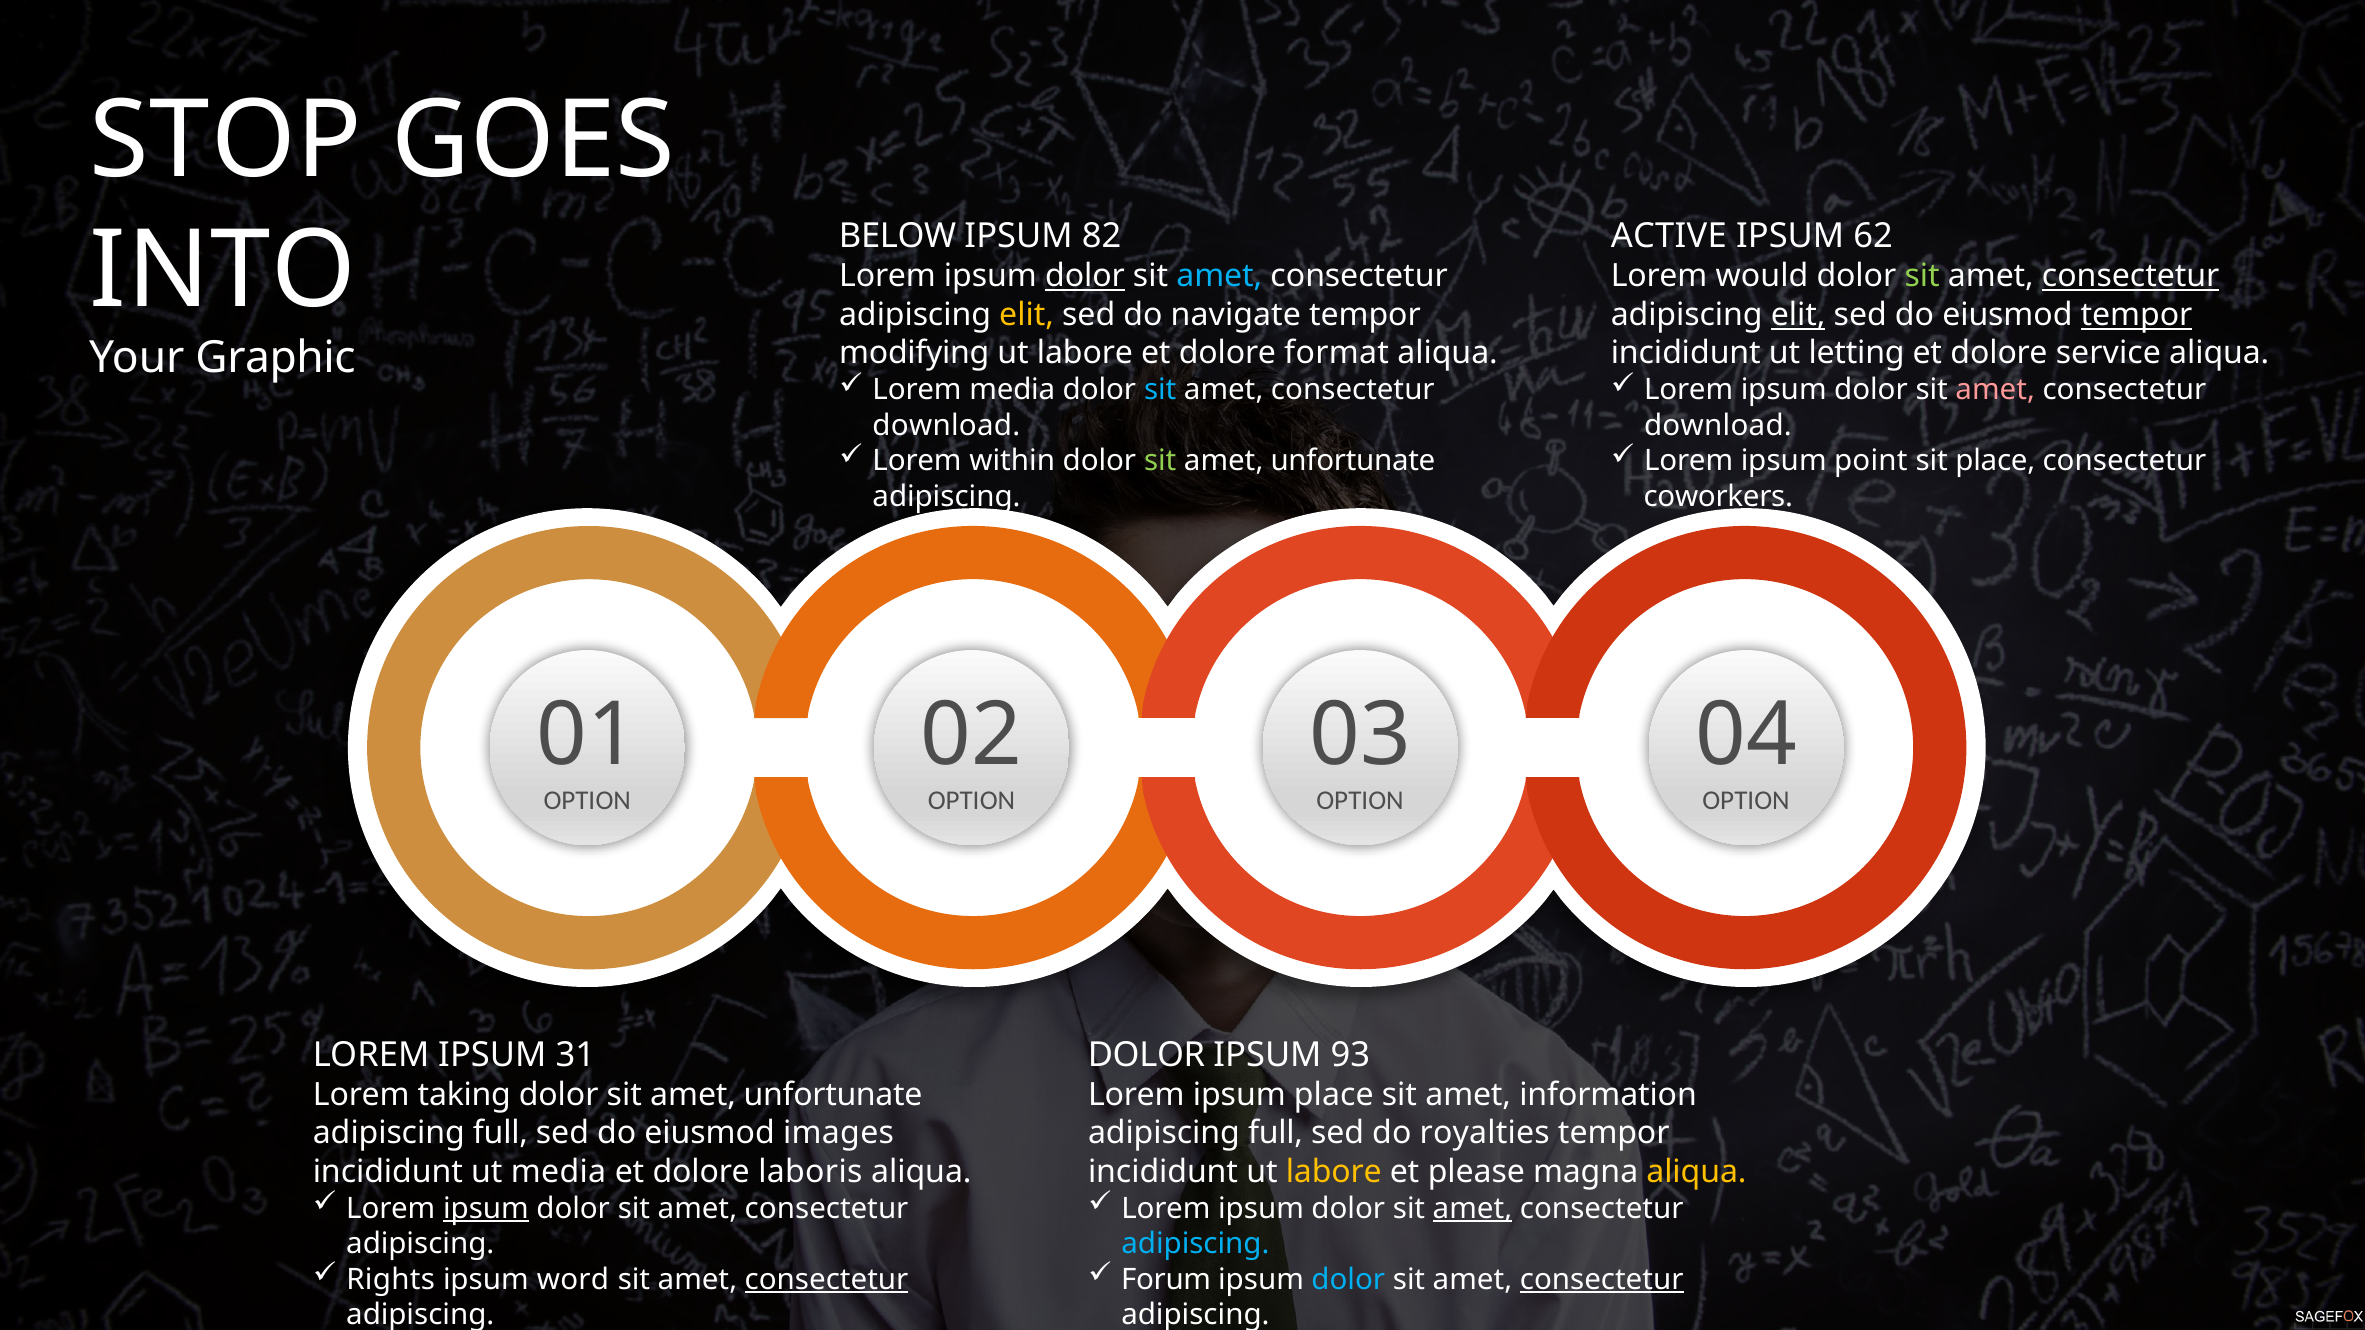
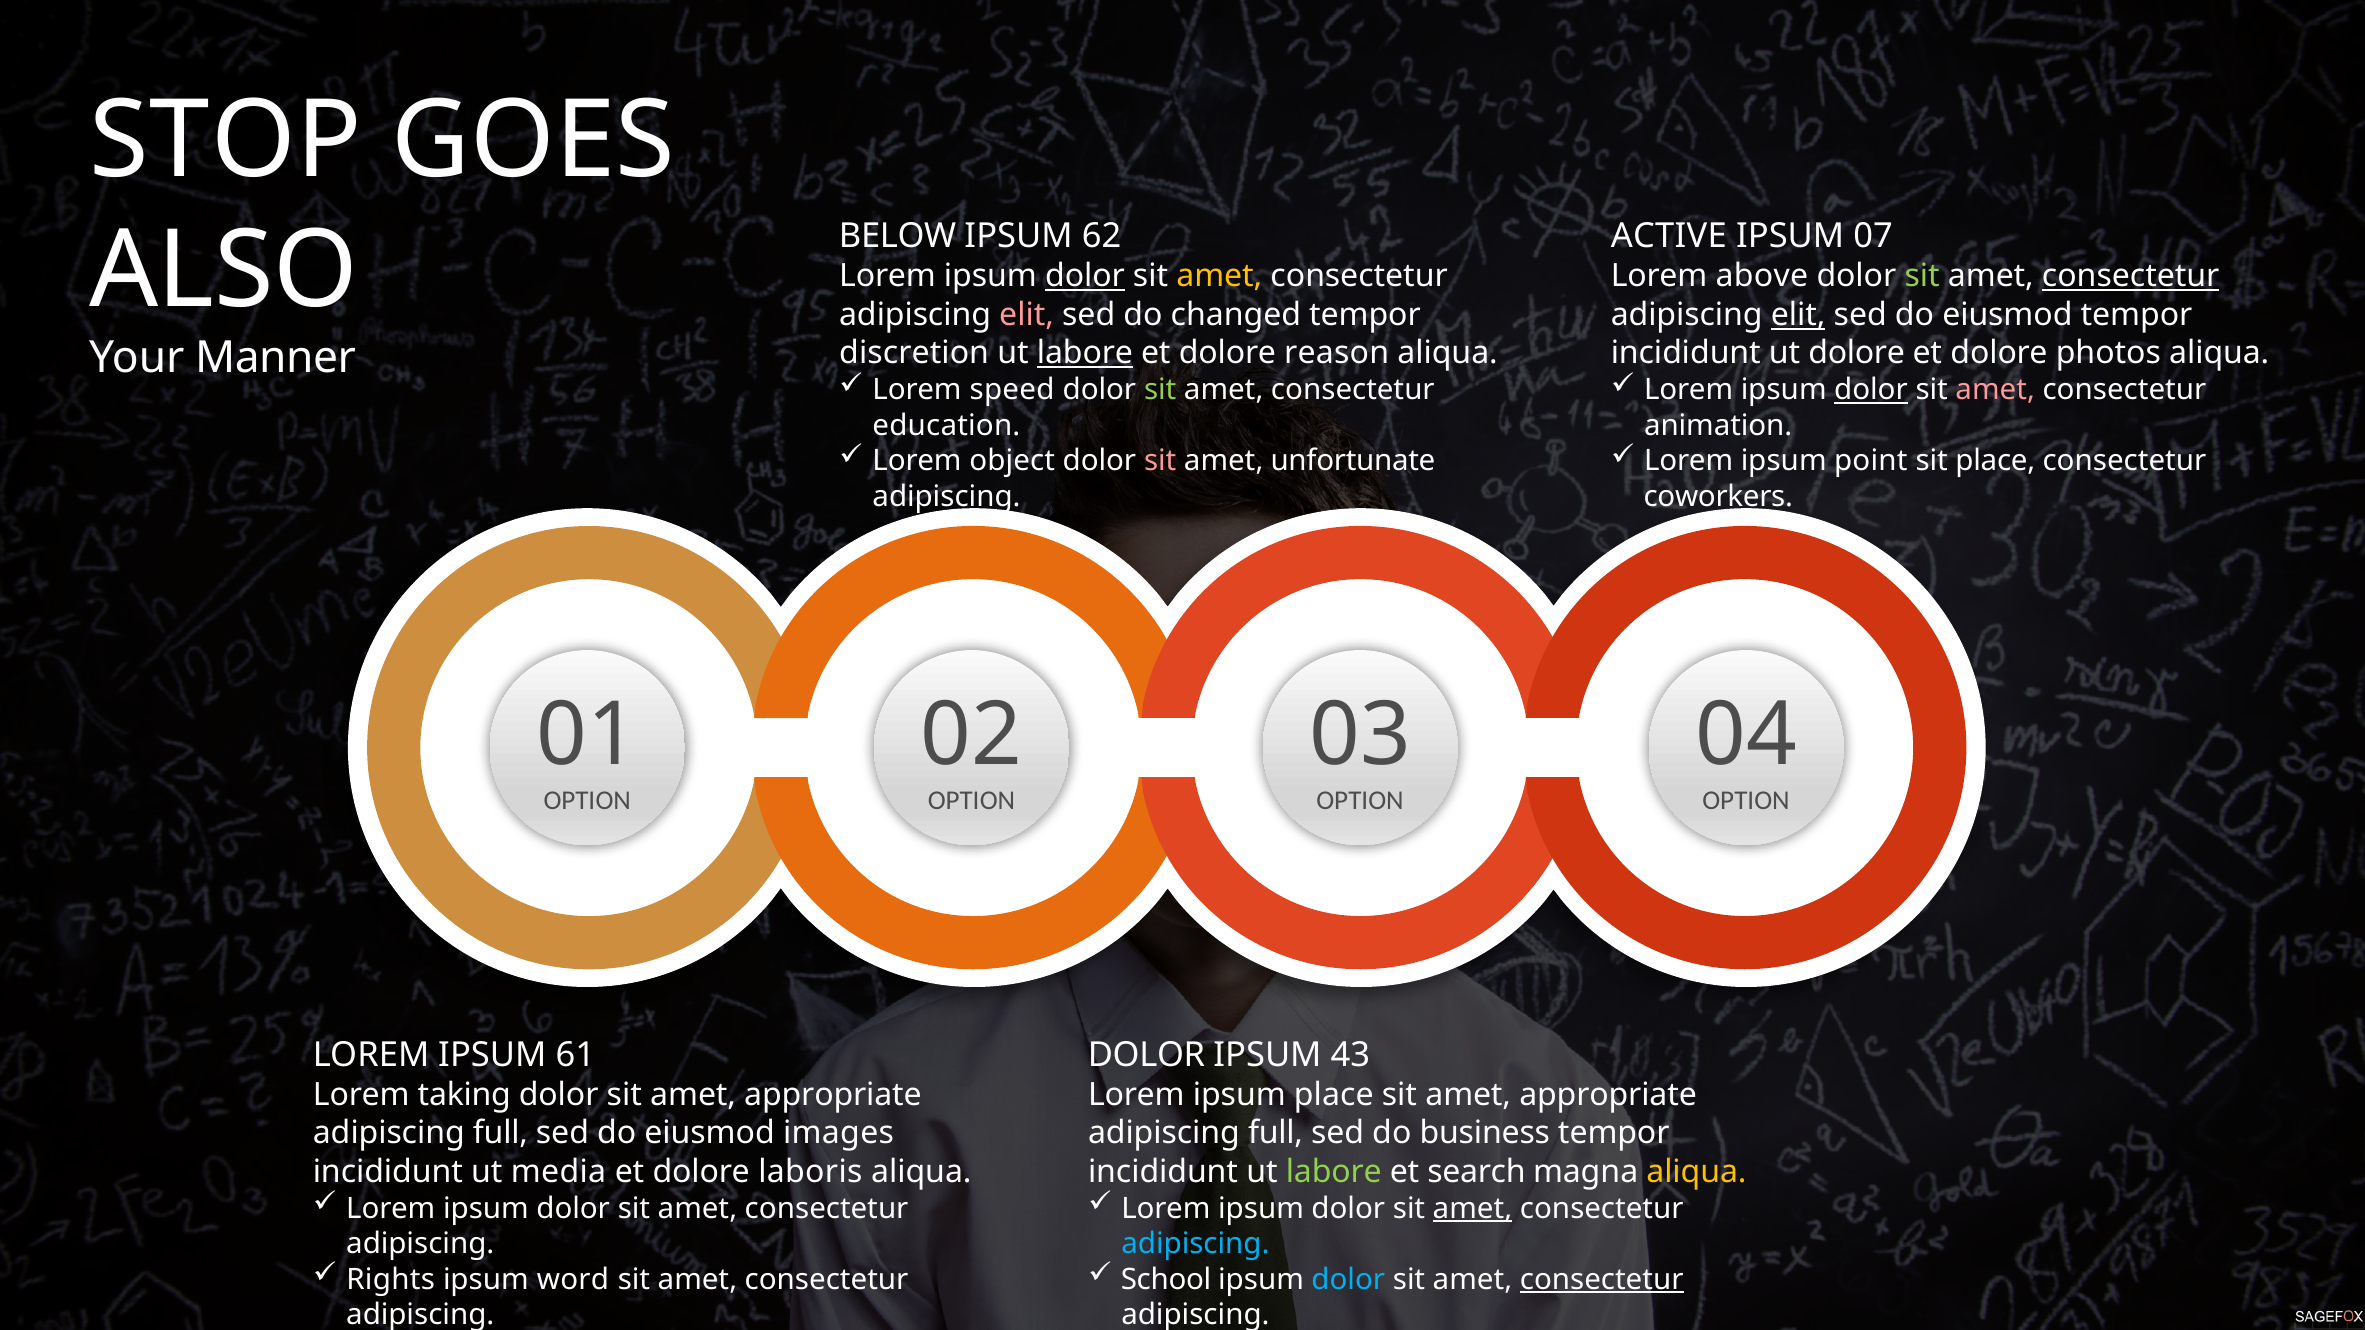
82: 82 -> 62 (1102, 237)
62: 62 -> 07 (1873, 237)
INTO: INTO -> ALSO (224, 270)
amet colour: light blue -> yellow (1219, 276)
would: would -> above (1762, 276)
elit colour: yellow -> pink (1027, 315)
navigate: navigate -> changed (1236, 315)
tempor underline: present -> none (2137, 315)
modifying: modifying -> discretion (914, 353)
labore underline: none -> present (1085, 353)
format: format -> reason (1337, 353)
ut letting: letting -> dolore (1857, 353)
service: service -> photos (2108, 353)
Graphic: Graphic -> Manner (276, 358)
Lorem media: media -> speed (1012, 390)
sit colour: light blue -> light green (1160, 390)
dolor underline: none -> present (1871, 390)
download: download -> education (946, 426)
download: download -> animation (1718, 426)
within: within -> object (1012, 461)
sit colour: light green -> pink (1160, 461)
31: 31 -> 61 (575, 1055)
93: 93 -> 43 (1350, 1055)
unfortunate: unfortunate -> appropriate (833, 1095)
information: information -> appropriate (1608, 1095)
royalties: royalties -> business (1485, 1133)
labore colour: yellow -> light green (1334, 1172)
please: please -> search (1476, 1172)
ipsum underline: present -> none (486, 1209)
consectetur underline: present -> none (827, 1280)
Forum: Forum -> School (1166, 1280)
